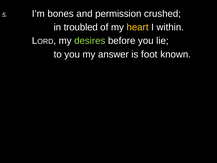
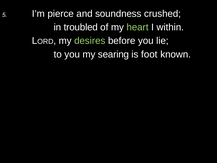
bones: bones -> pierce (61, 14)
permission: permission -> soundness (118, 14)
heart colour: yellow -> light green (138, 27)
answer: answer -> searing (113, 54)
